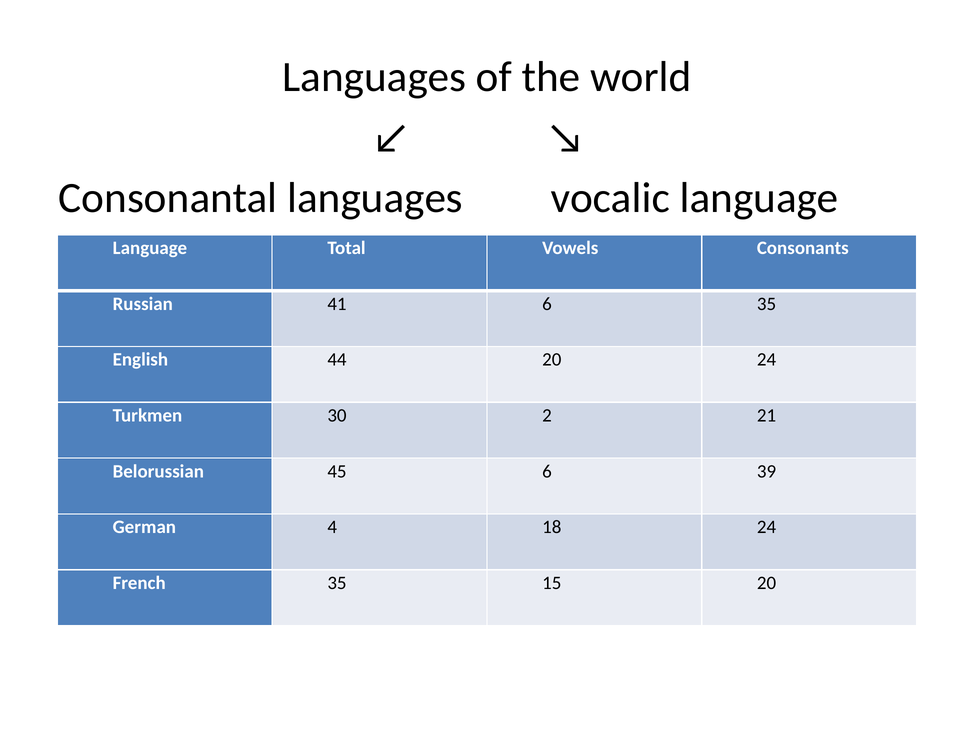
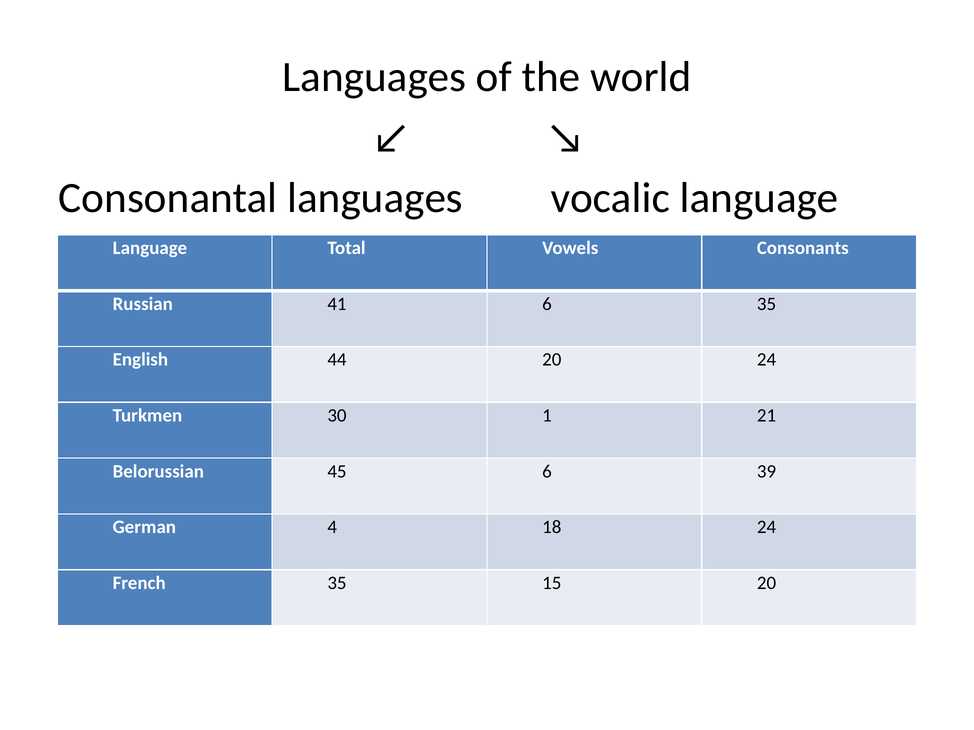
2: 2 -> 1 (547, 416)
